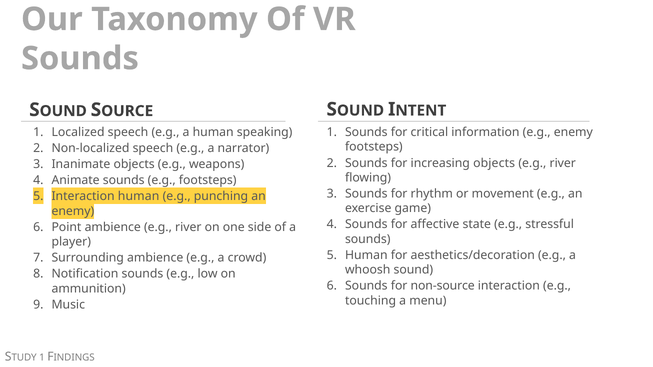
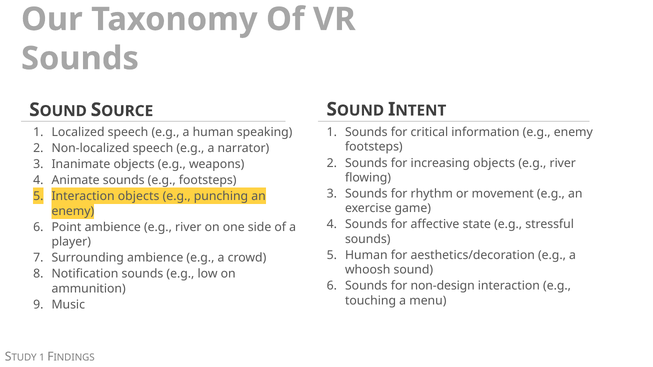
human: human -> objects (139, 197)
non-source: non-source -> non-design (443, 286)
